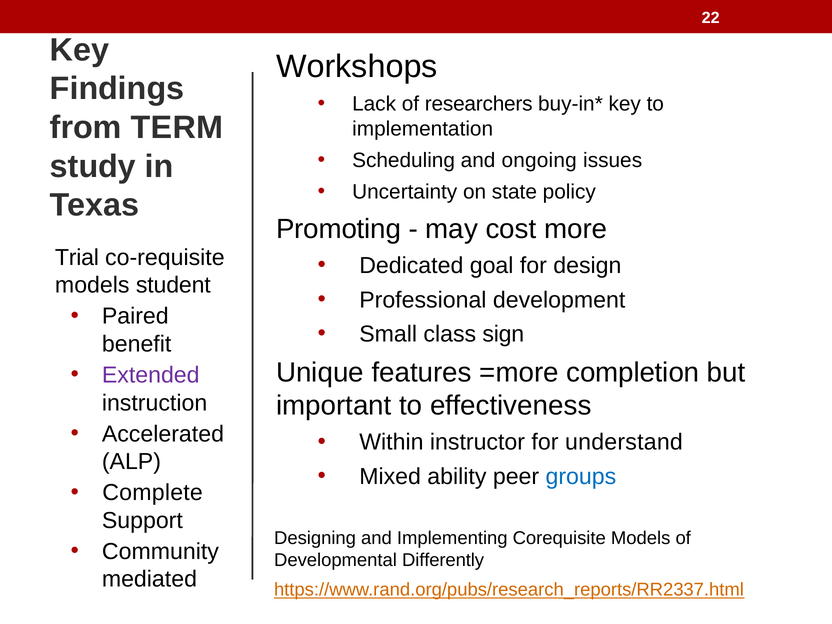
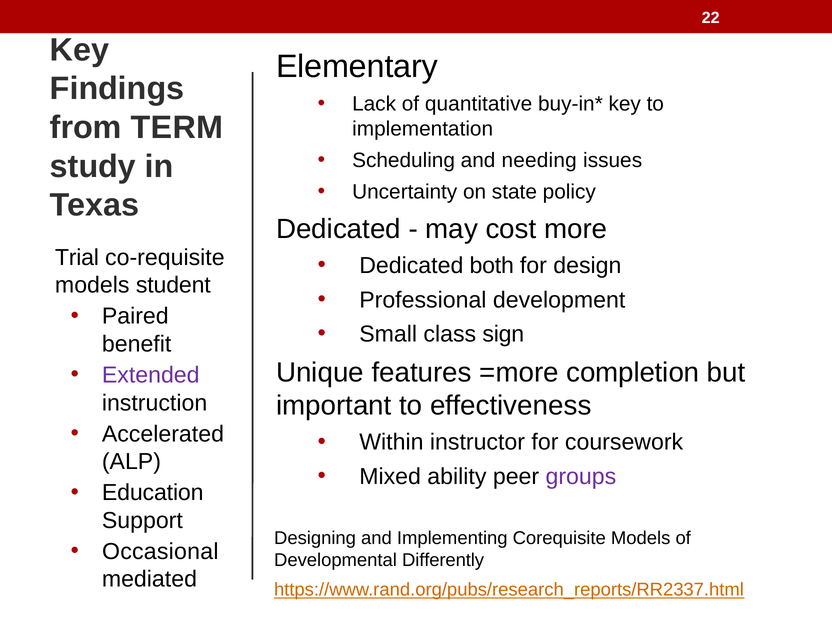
Workshops: Workshops -> Elementary (357, 67)
researchers: researchers -> quantitative (479, 104)
ongoing: ongoing -> needing (539, 161)
Promoting: Promoting -> Dedicated (338, 229)
goal: goal -> both (492, 266)
understand: understand -> coursework (624, 442)
groups colour: blue -> purple (581, 477)
Complete: Complete -> Education (153, 493)
Community: Community -> Occasional (160, 552)
